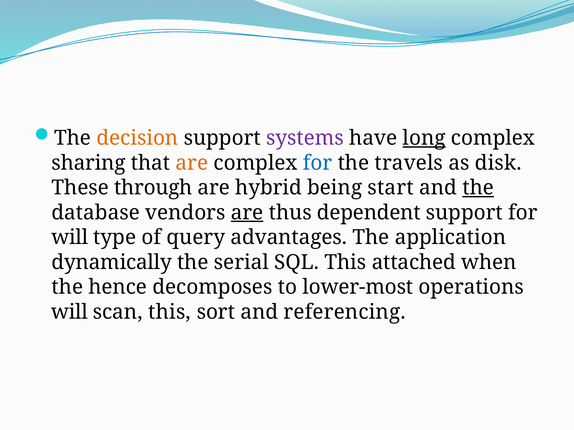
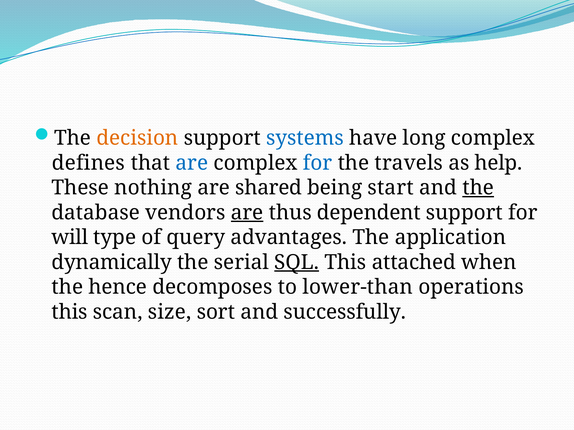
systems colour: purple -> blue (305, 138)
long underline: present -> none (424, 138)
sharing: sharing -> defines (88, 163)
are colour: orange -> blue (192, 163)
disk: disk -> help (498, 163)
through: through -> nothing (153, 188)
hybrid: hybrid -> shared (269, 188)
SQL underline: none -> present (297, 262)
lower-most: lower-most -> lower-than (358, 287)
will: will -> this (70, 312)
scan this: this -> size (170, 312)
referencing: referencing -> successfully (345, 312)
